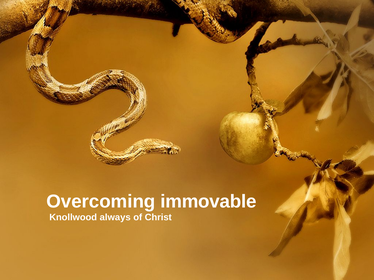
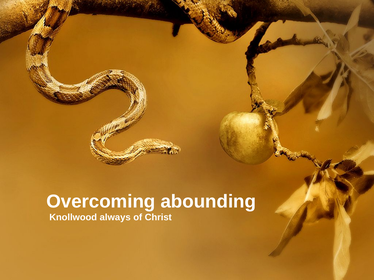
immovable: immovable -> abounding (208, 202)
